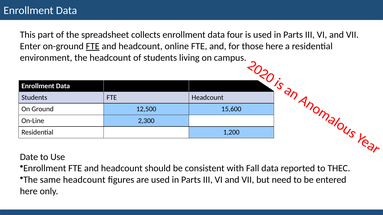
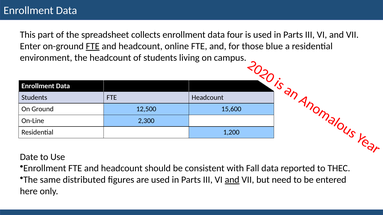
those here: here -> blue (274, 46)
same headcount: headcount -> distributed (84, 180)
and underline: none -> present (232, 180)
